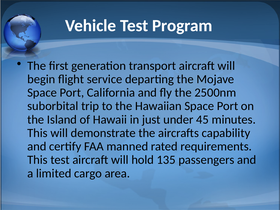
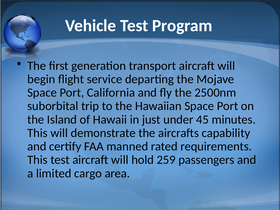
135: 135 -> 259 (166, 160)
